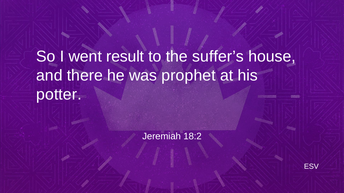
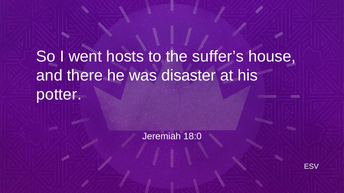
result: result -> hosts (125, 57)
prophet: prophet -> disaster (189, 76)
18:2: 18:2 -> 18:0 (193, 137)
